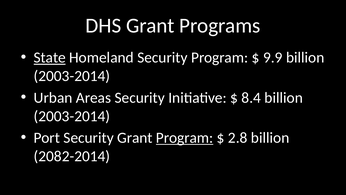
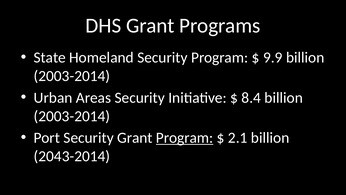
State underline: present -> none (50, 57)
2.8: 2.8 -> 2.1 (238, 138)
2082-2014: 2082-2014 -> 2043-2014 (72, 156)
